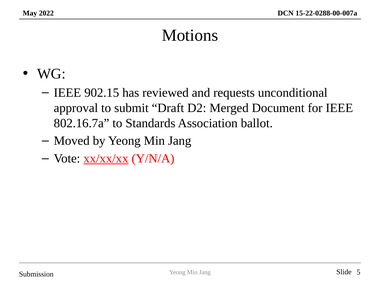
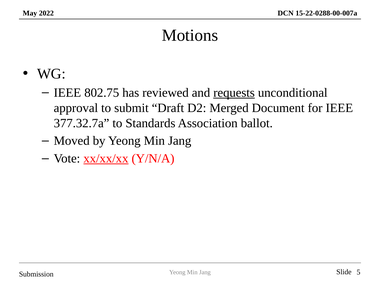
902.15: 902.15 -> 802.75 (102, 93)
requests underline: none -> present (234, 93)
802.16.7a: 802.16.7a -> 377.32.7a (82, 123)
